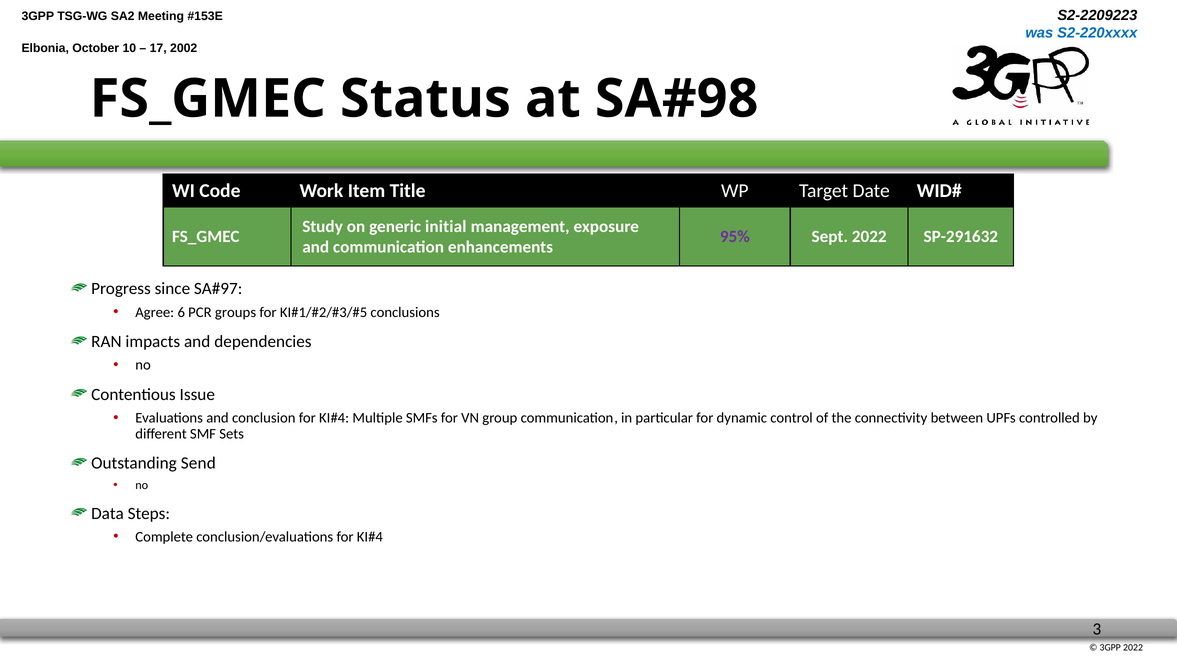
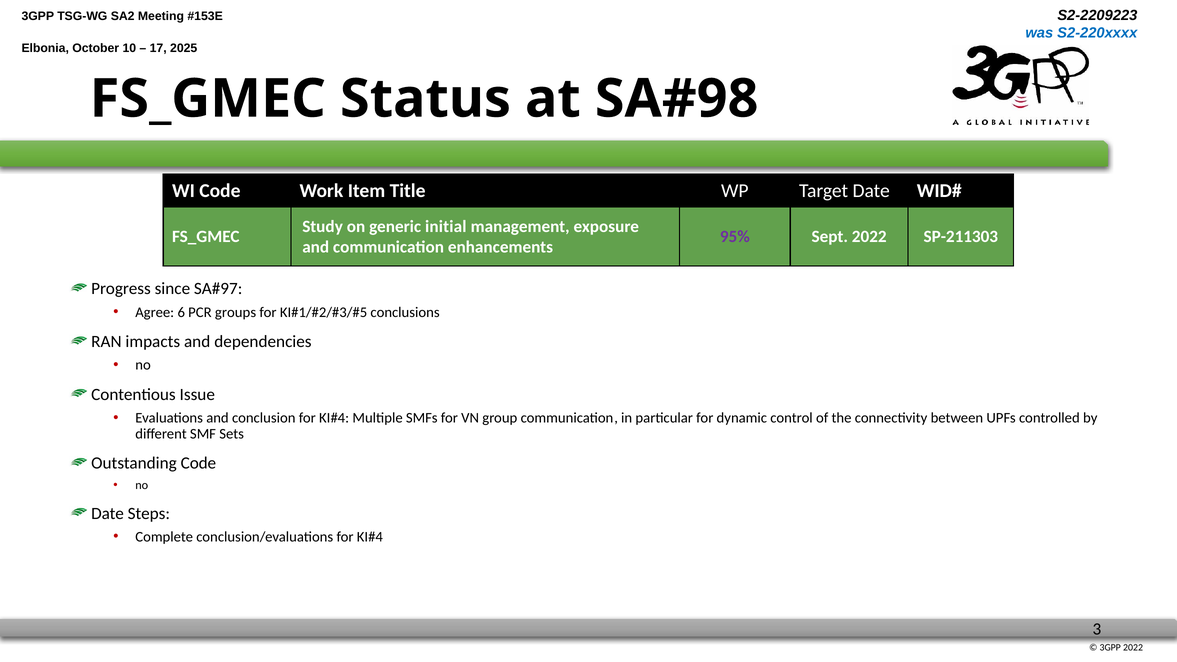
2002: 2002 -> 2025 (184, 48)
SP-291632: SP-291632 -> SP-211303 (961, 237)
Outstanding Send: Send -> Code (198, 463)
Data: Data -> Date (108, 513)
